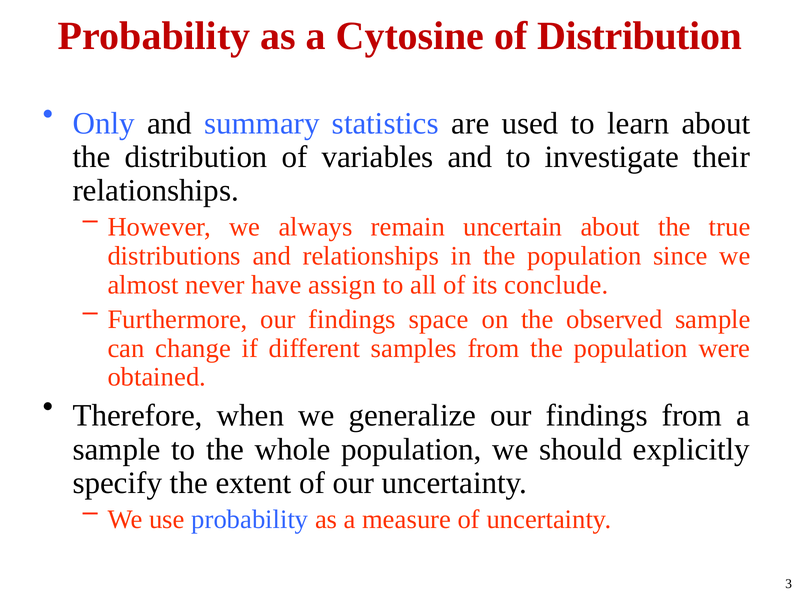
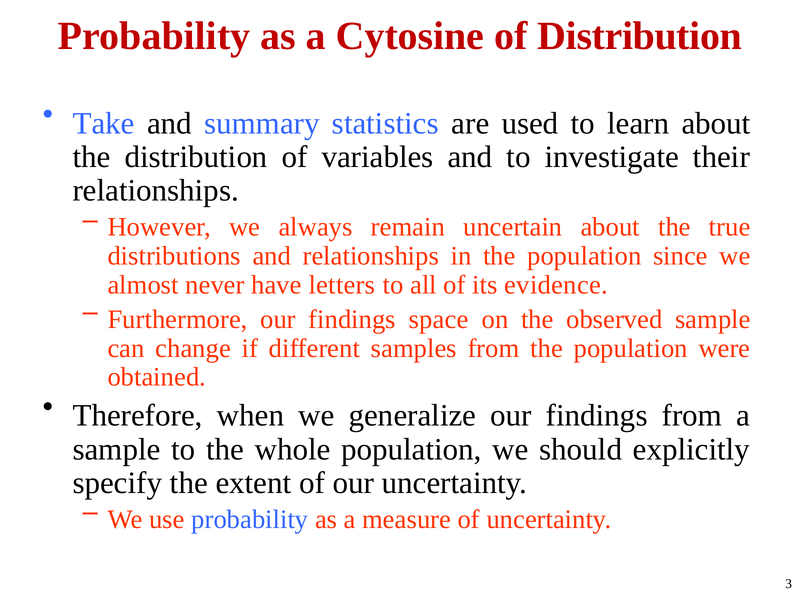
Only: Only -> Take (104, 123)
assign: assign -> letters (342, 285)
conclude: conclude -> evidence (556, 285)
